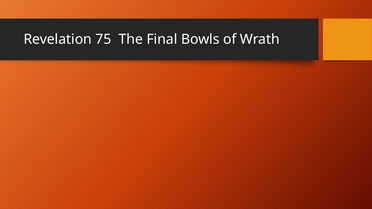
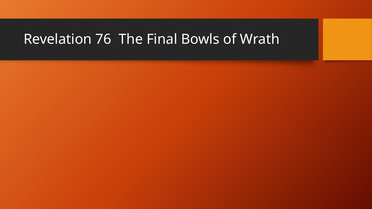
75: 75 -> 76 (103, 39)
